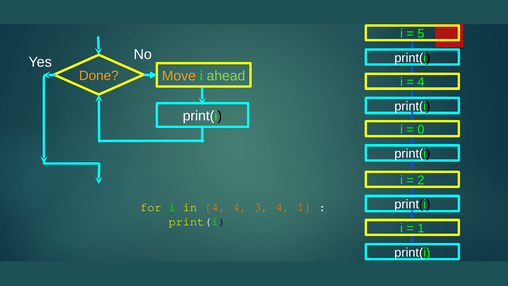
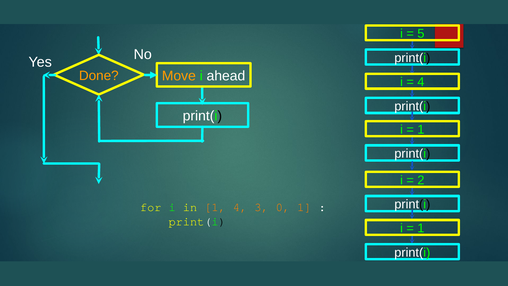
ahead colour: light green -> white (226, 76)
0: 0 -> 1 (421, 129)
in 4: 4 -> 1 (215, 207)
3 4: 4 -> 0 (283, 207)
